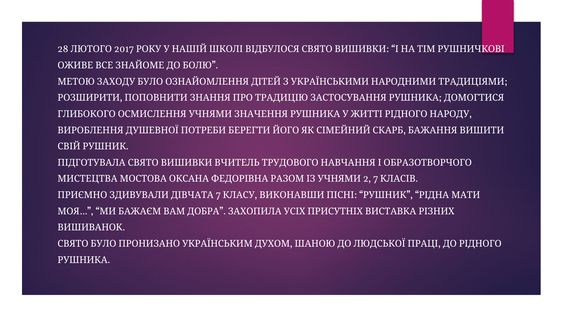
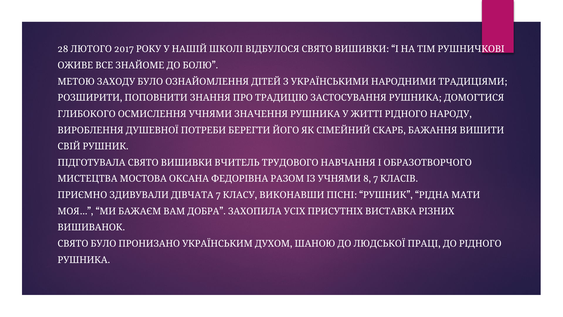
2: 2 -> 8 (367, 179)
